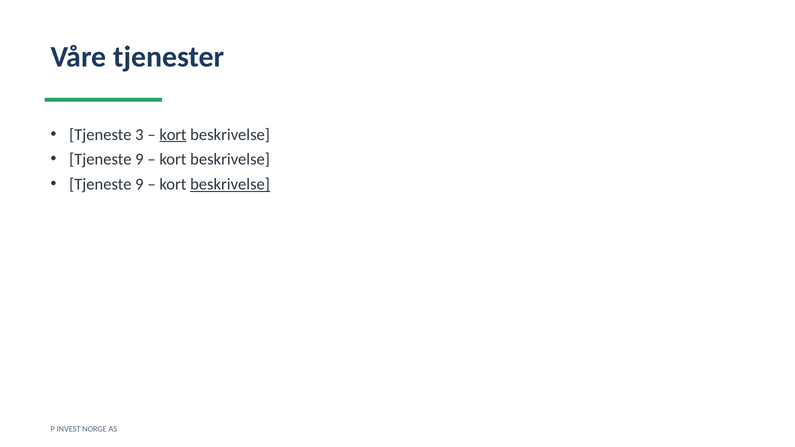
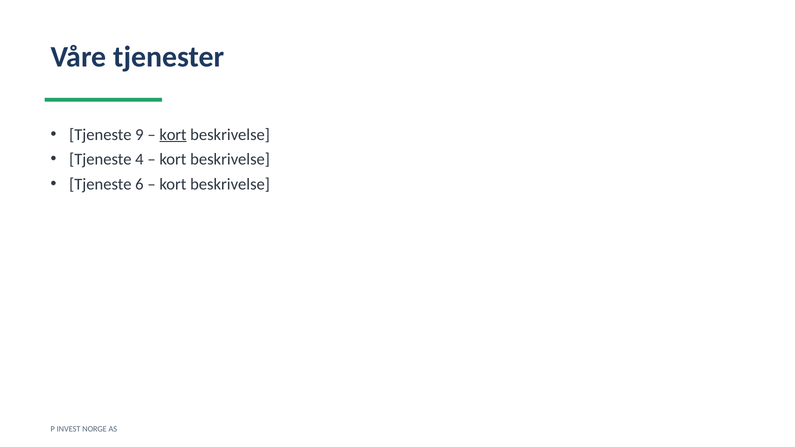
3: 3 -> 9 (139, 135)
9: 9 -> 4 (139, 160)
9: 9 -> 6 (139, 184)
beskrivelse underline: present -> none (230, 184)
